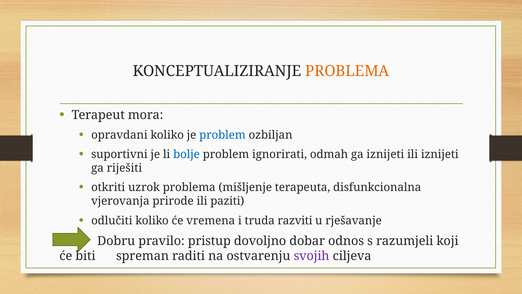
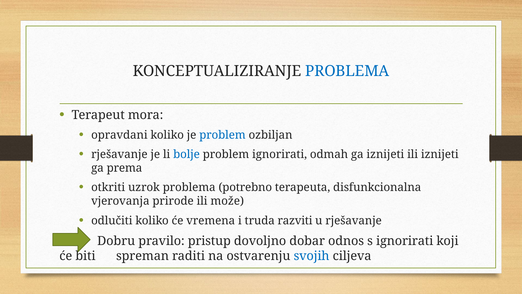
PROBLEMA colour: orange -> blue (347, 71)
suportivni: suportivni -> rješavanje (119, 154)
riješiti: riješiti -> prema (124, 168)
mišljenje: mišljenje -> potrebno (245, 187)
paziti: paziti -> može (227, 201)
s razumjeli: razumjeli -> ignorirati (405, 241)
svojih colour: purple -> blue (312, 256)
